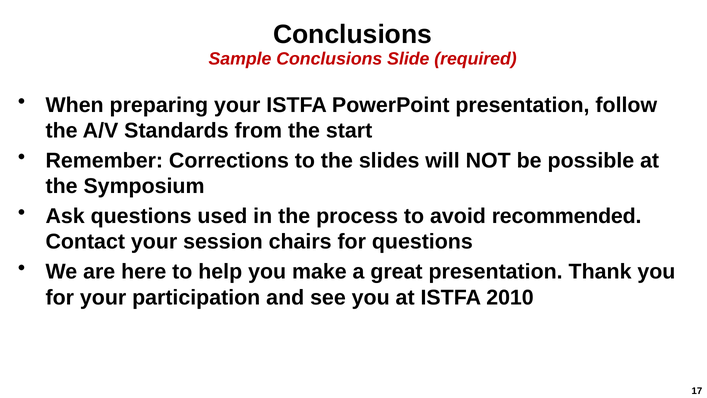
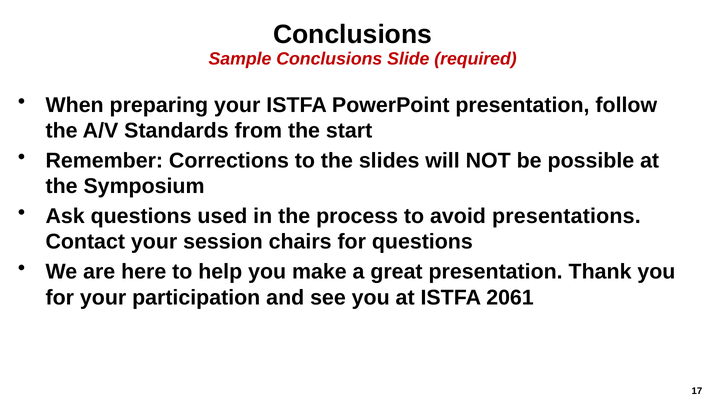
recommended: recommended -> presentations (566, 216)
2010: 2010 -> 2061 (510, 297)
